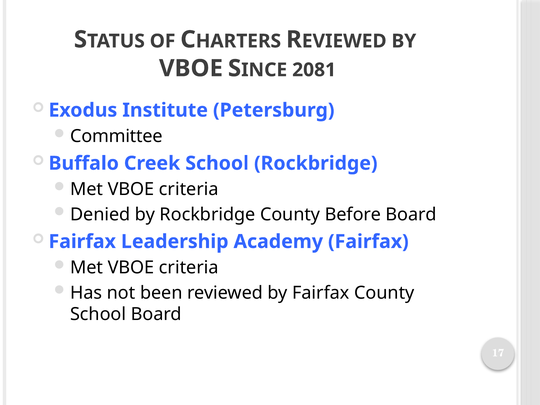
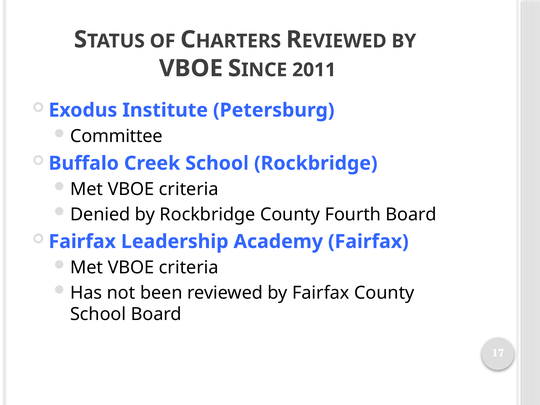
2081: 2081 -> 2011 (314, 70)
Before: Before -> Fourth (353, 214)
